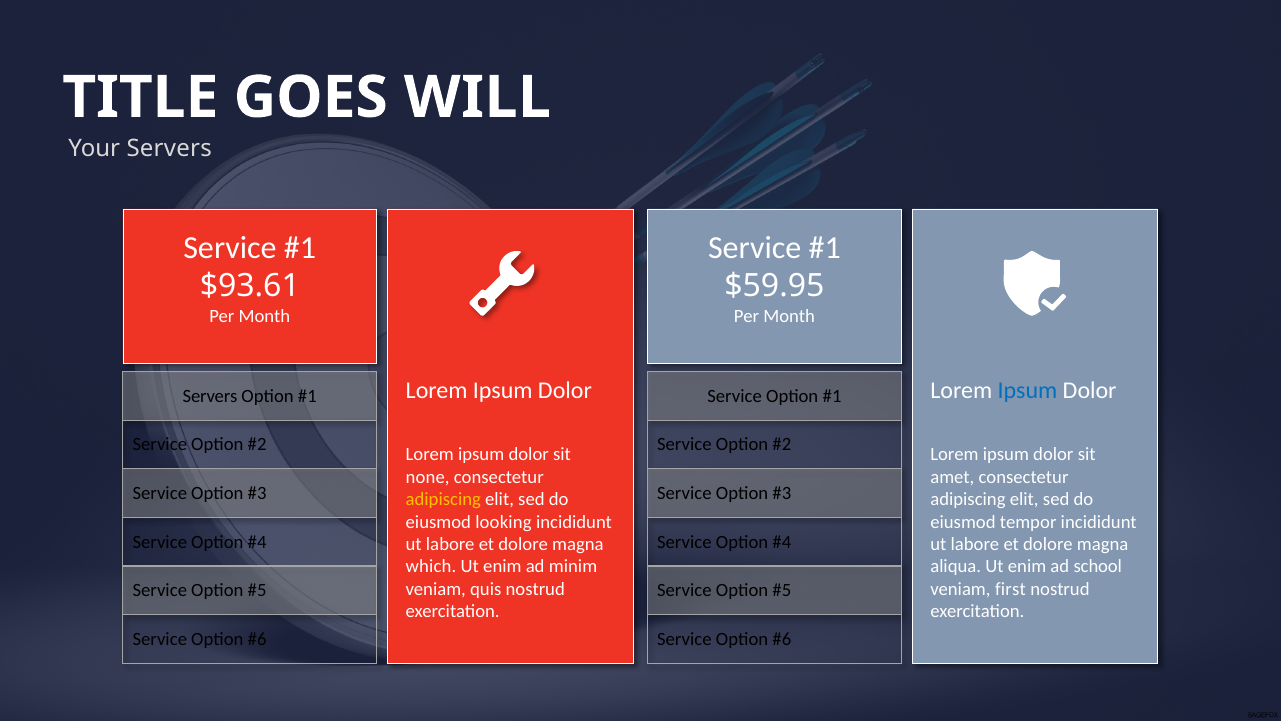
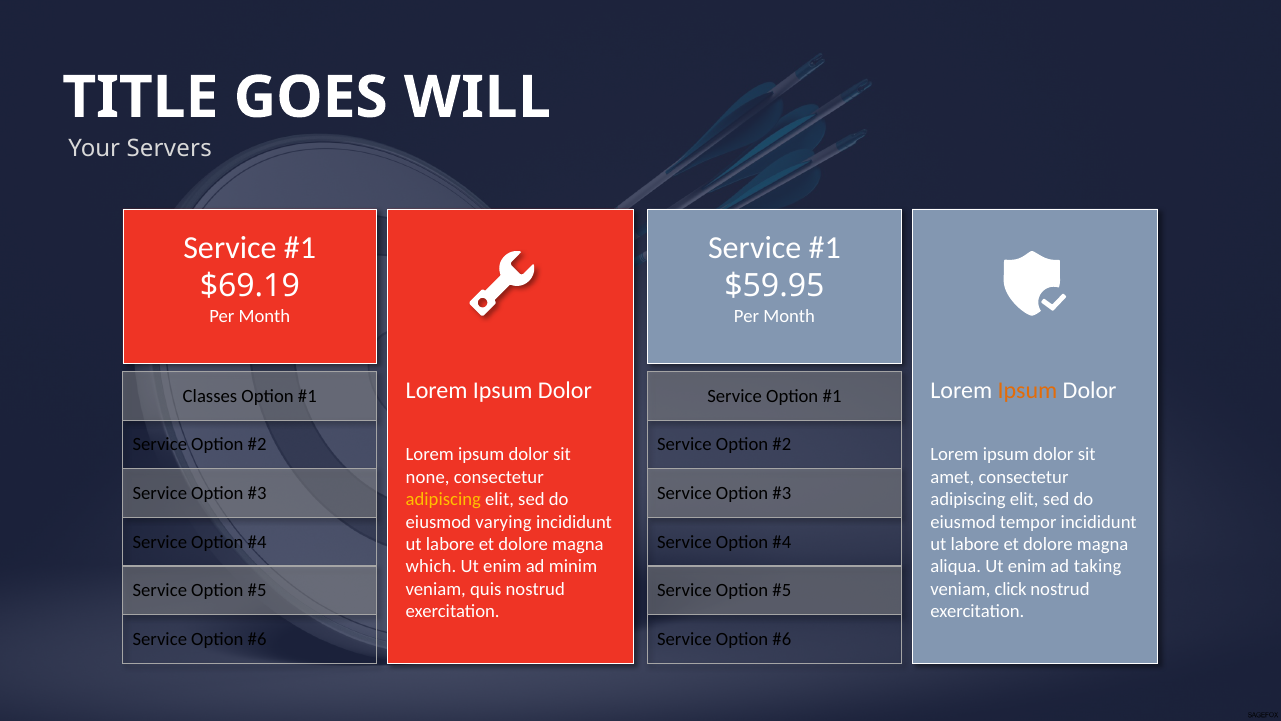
$93.61: $93.61 -> $69.19 (250, 286)
Ipsum colour: blue -> orange (1027, 390)
Servers: Servers -> Classes (210, 396)
looking: looking -> varying (503, 522)
school: school -> taking (1098, 566)
first: first -> click (1011, 589)
